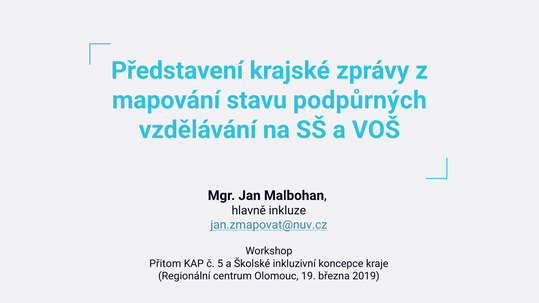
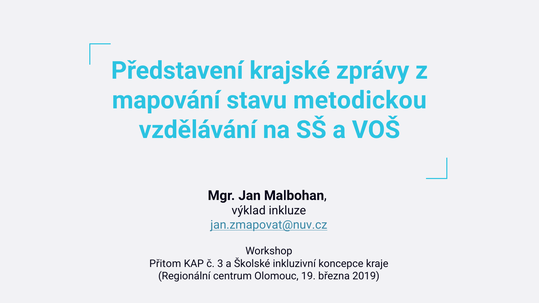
podpůrných: podpůrných -> metodickou (360, 100)
hlavně: hlavně -> výklad (249, 211)
5: 5 -> 3 (220, 264)
